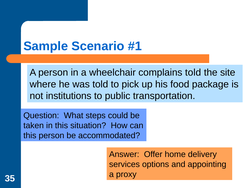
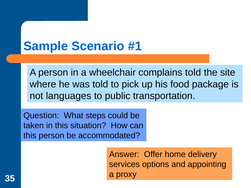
institutions: institutions -> languages (69, 96)
